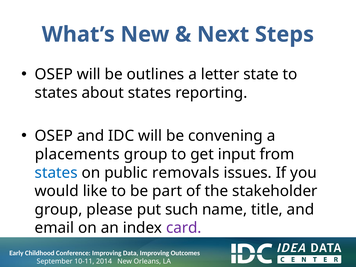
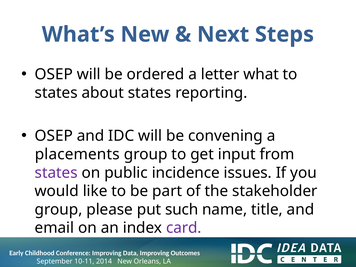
outlines: outlines -> ordered (156, 74)
state: state -> what (261, 74)
states colour: blue -> purple (56, 173)
removals: removals -> incidence (186, 173)
